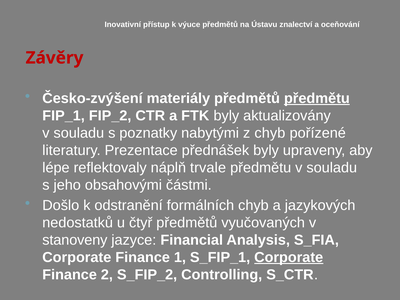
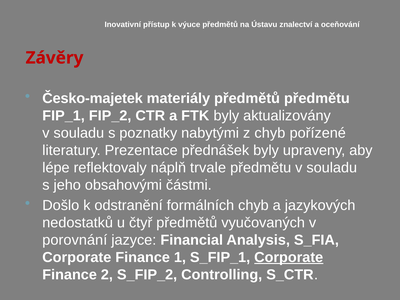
Česko-zvýšení: Česko-zvýšení -> Česko-majetek (93, 98)
předmětu underline: present -> none (317, 98)
stanoveny: stanoveny -> porovnání (75, 240)
